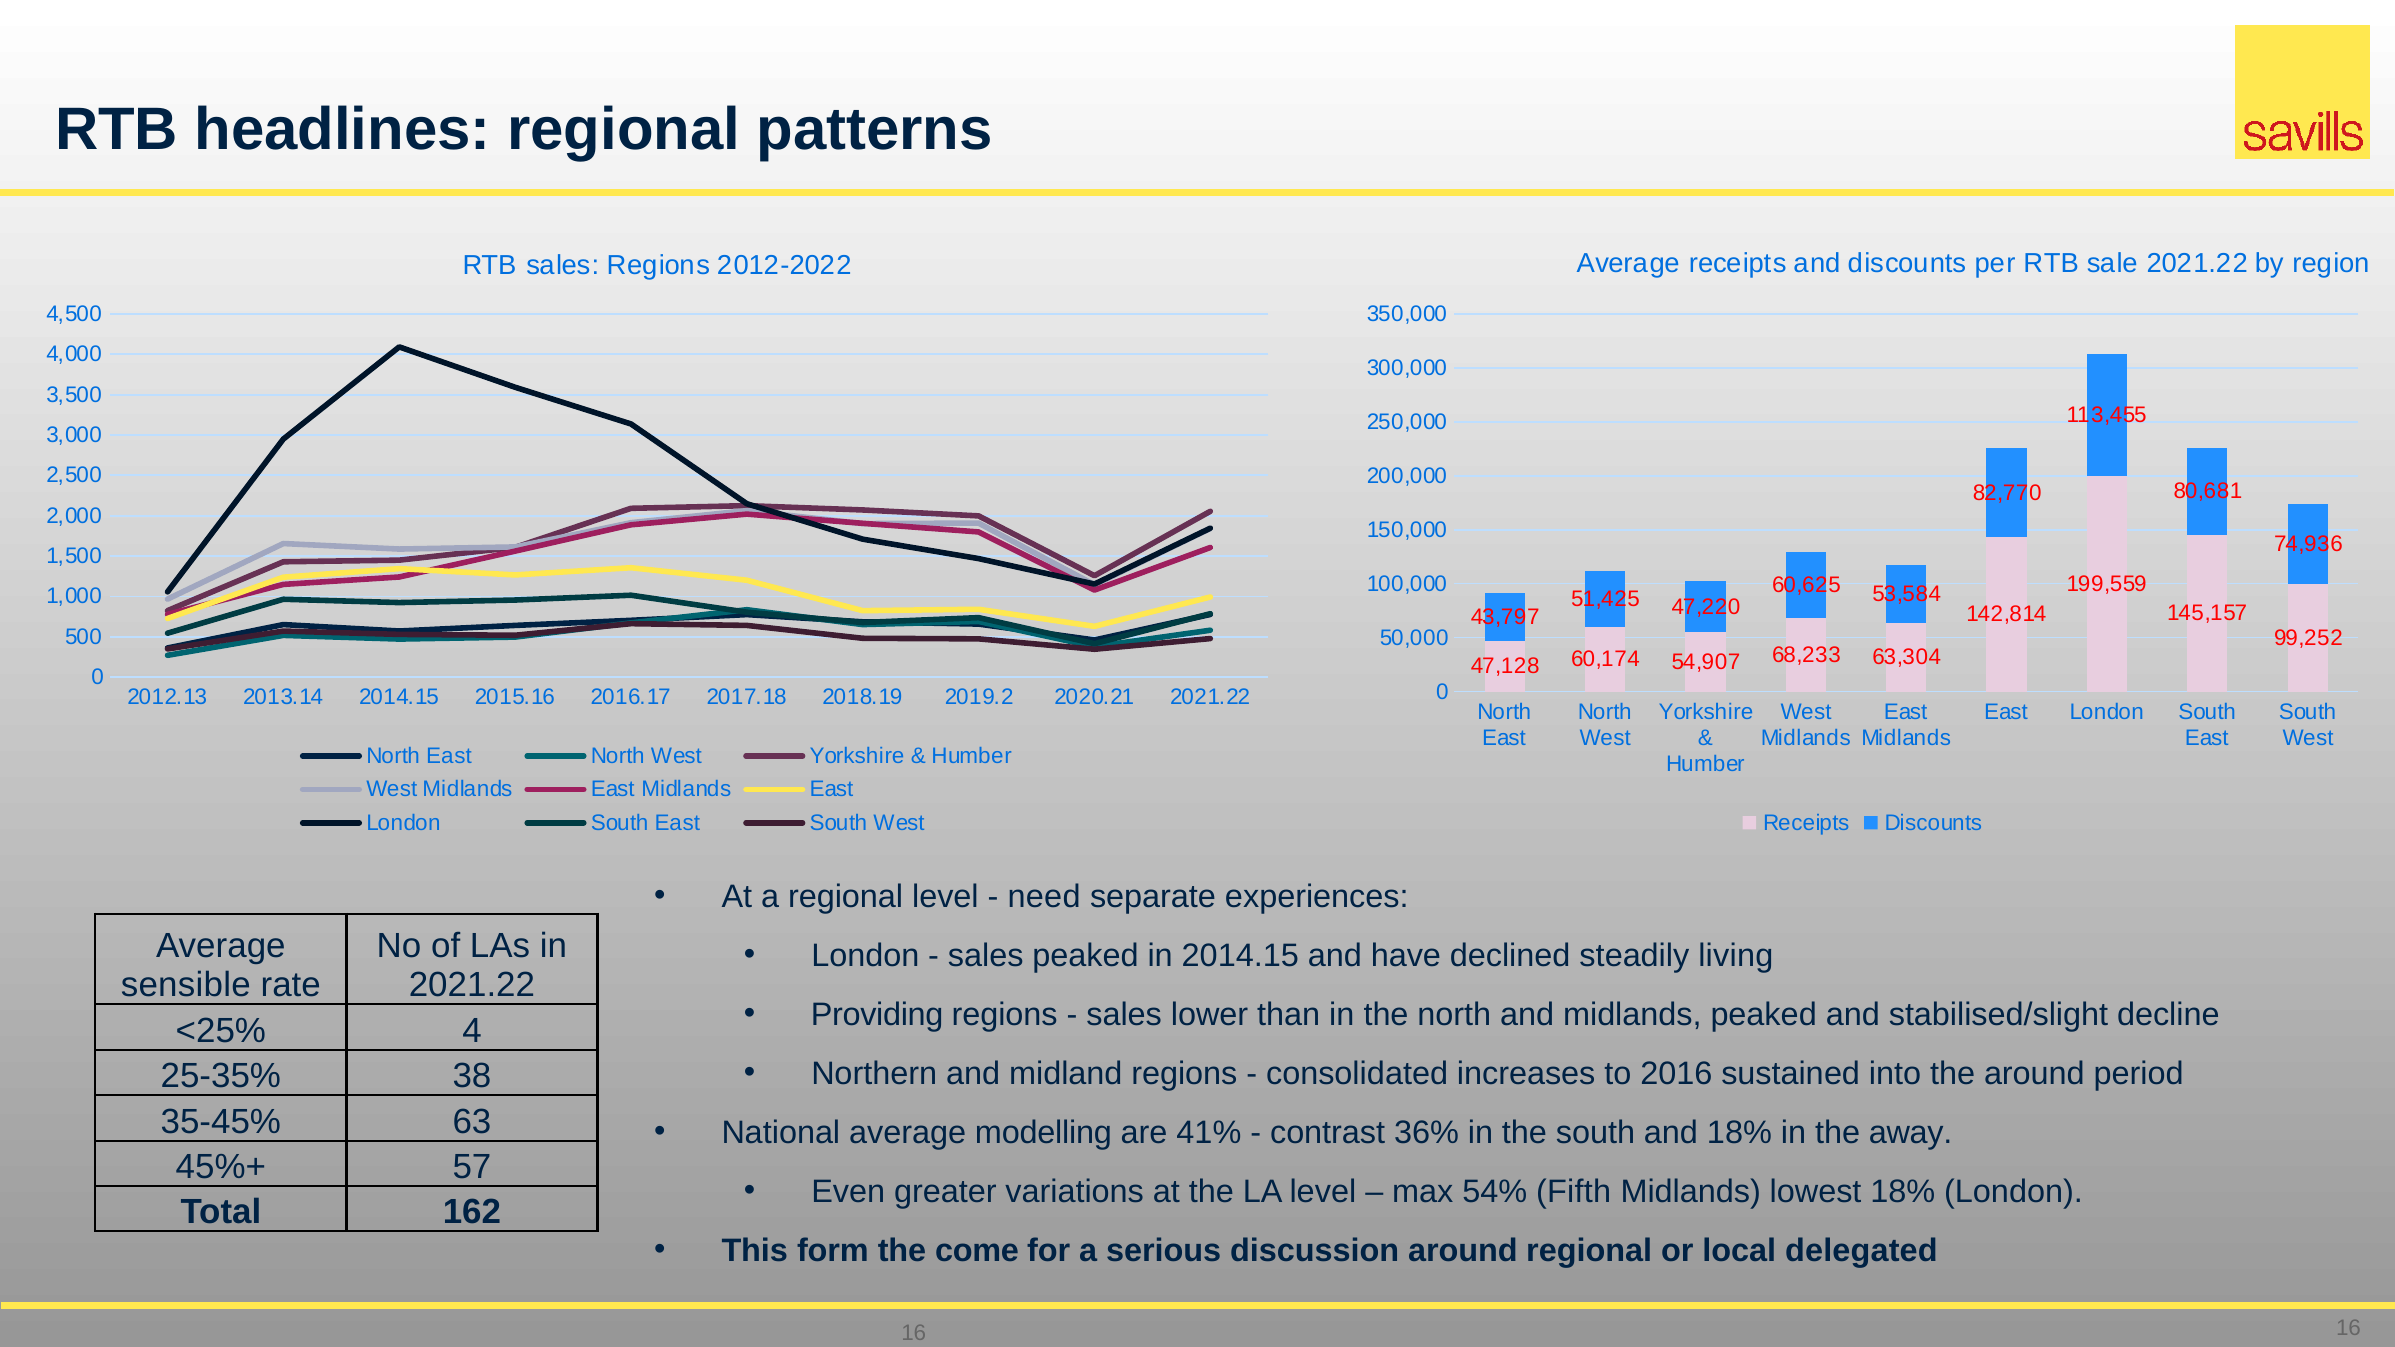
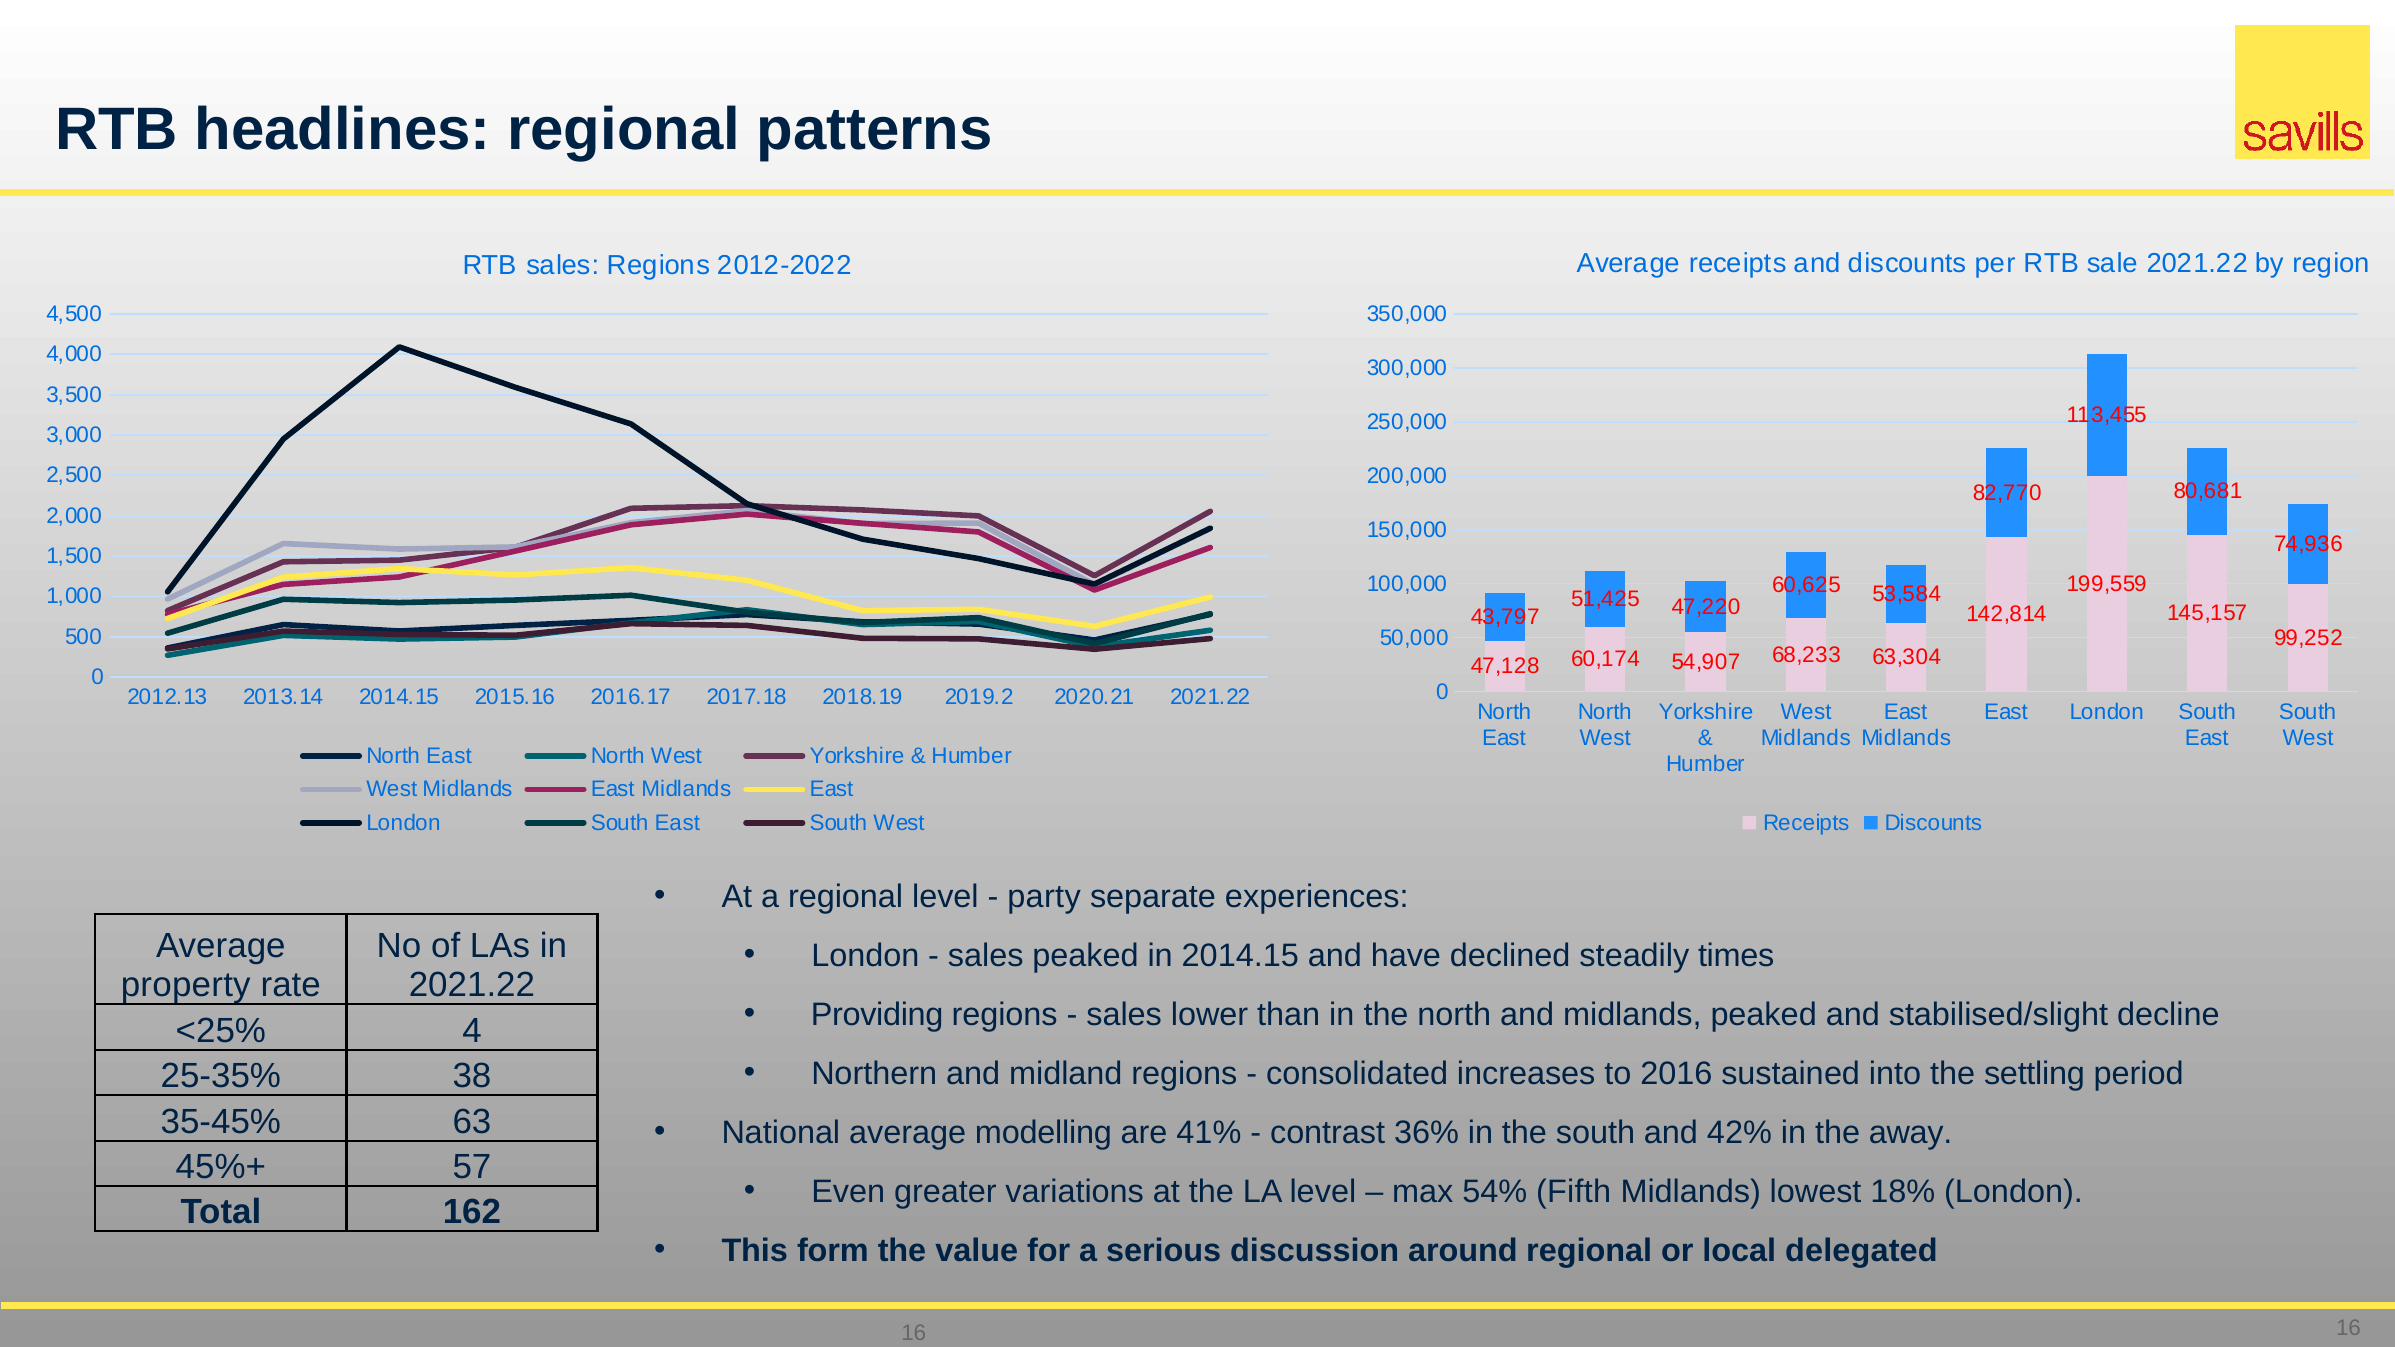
need: need -> party (1044, 897)
living: living -> times (1736, 956)
sensible: sensible -> property (186, 986)
the around: around -> settling (2034, 1074)
and 18%: 18% -> 42% (1739, 1133)
come: come -> value (977, 1250)
